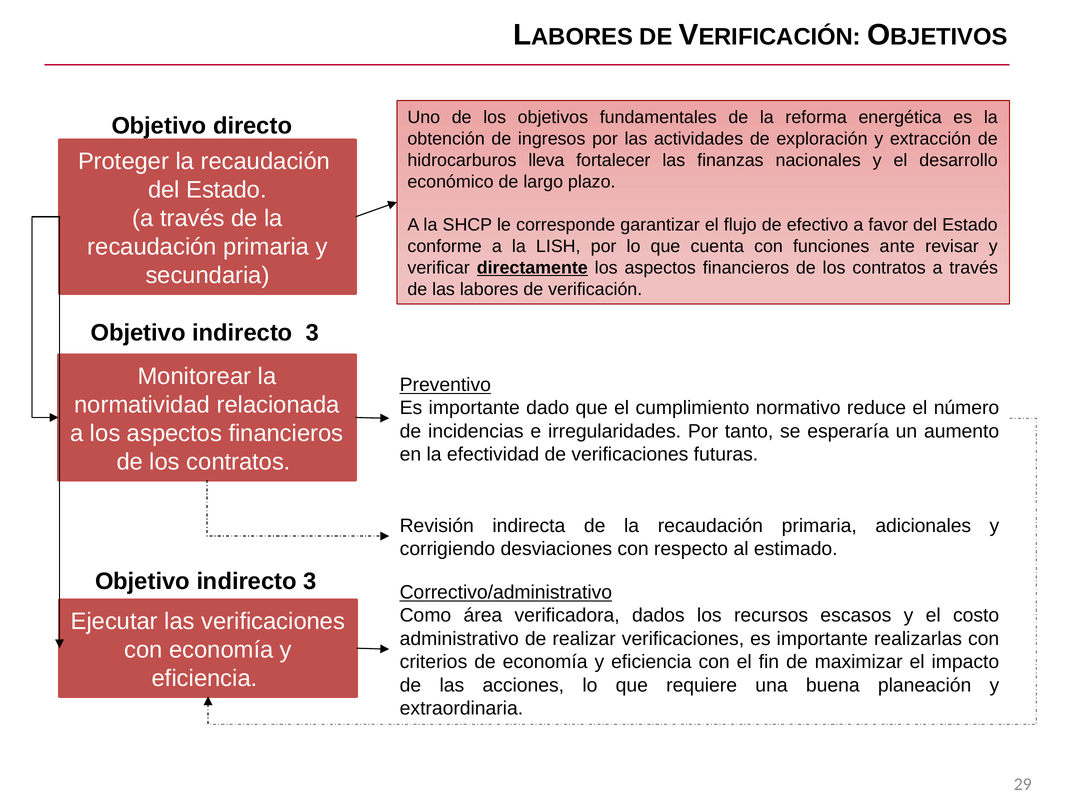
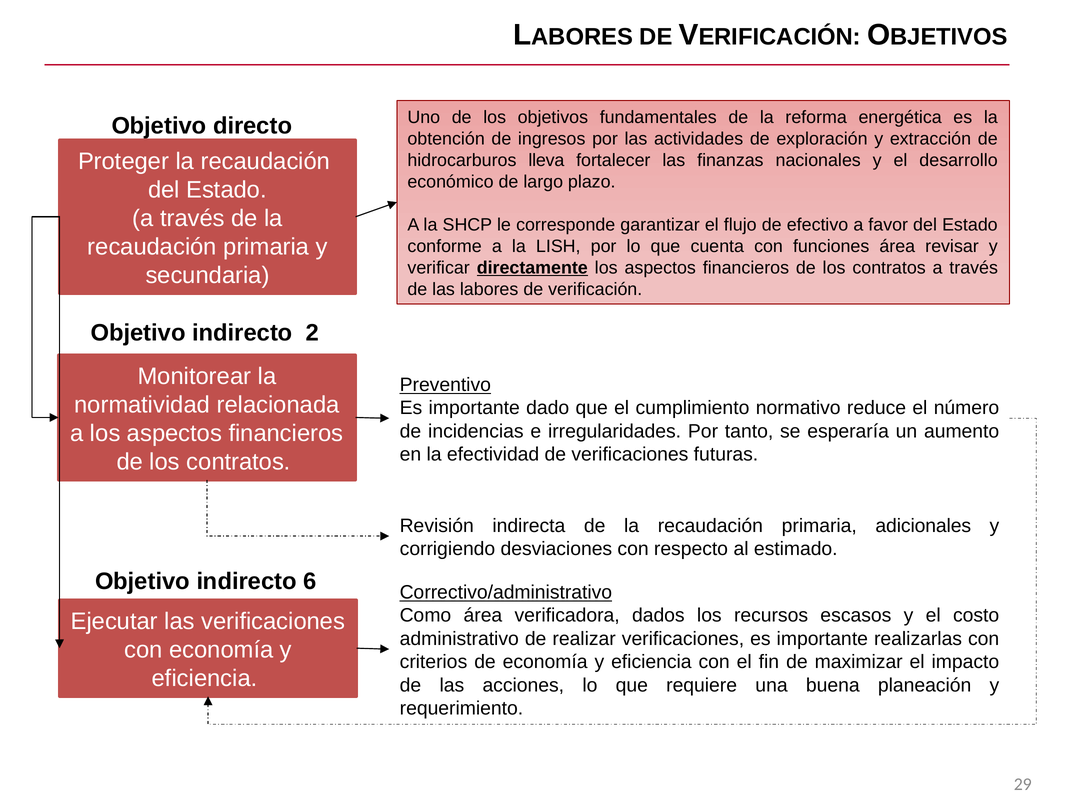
funciones ante: ante -> área (897, 246)
3: 3 -> 2 (312, 333)
3: 3 -> 6 (310, 581)
extraordinaria: extraordinaria -> requerimiento (461, 709)
